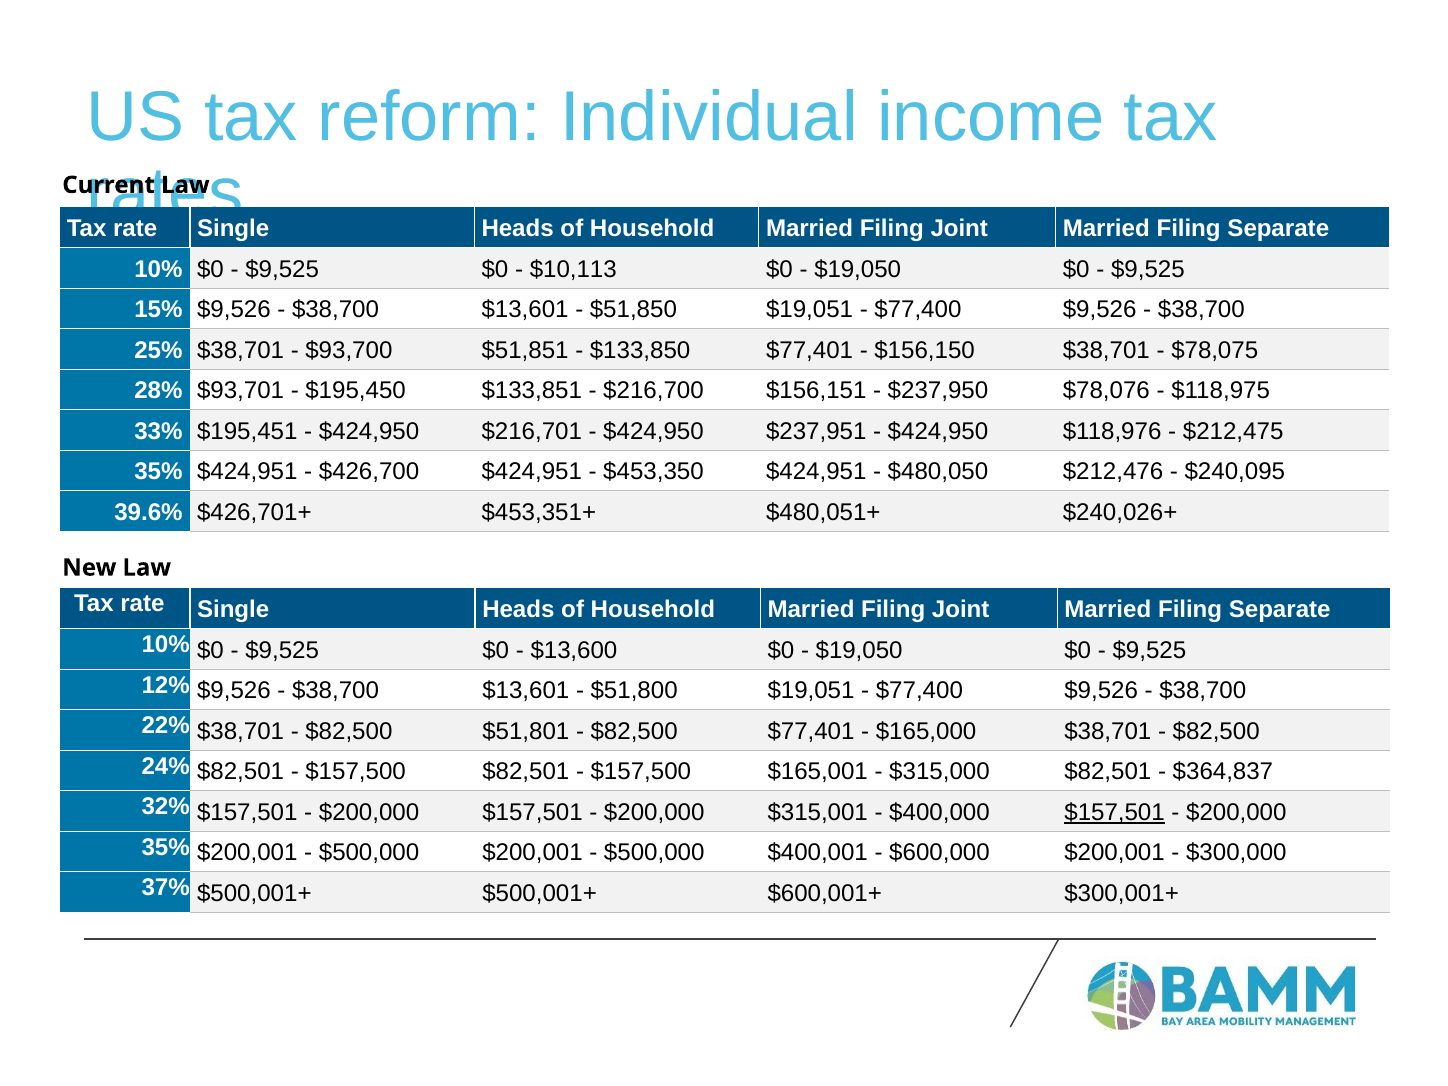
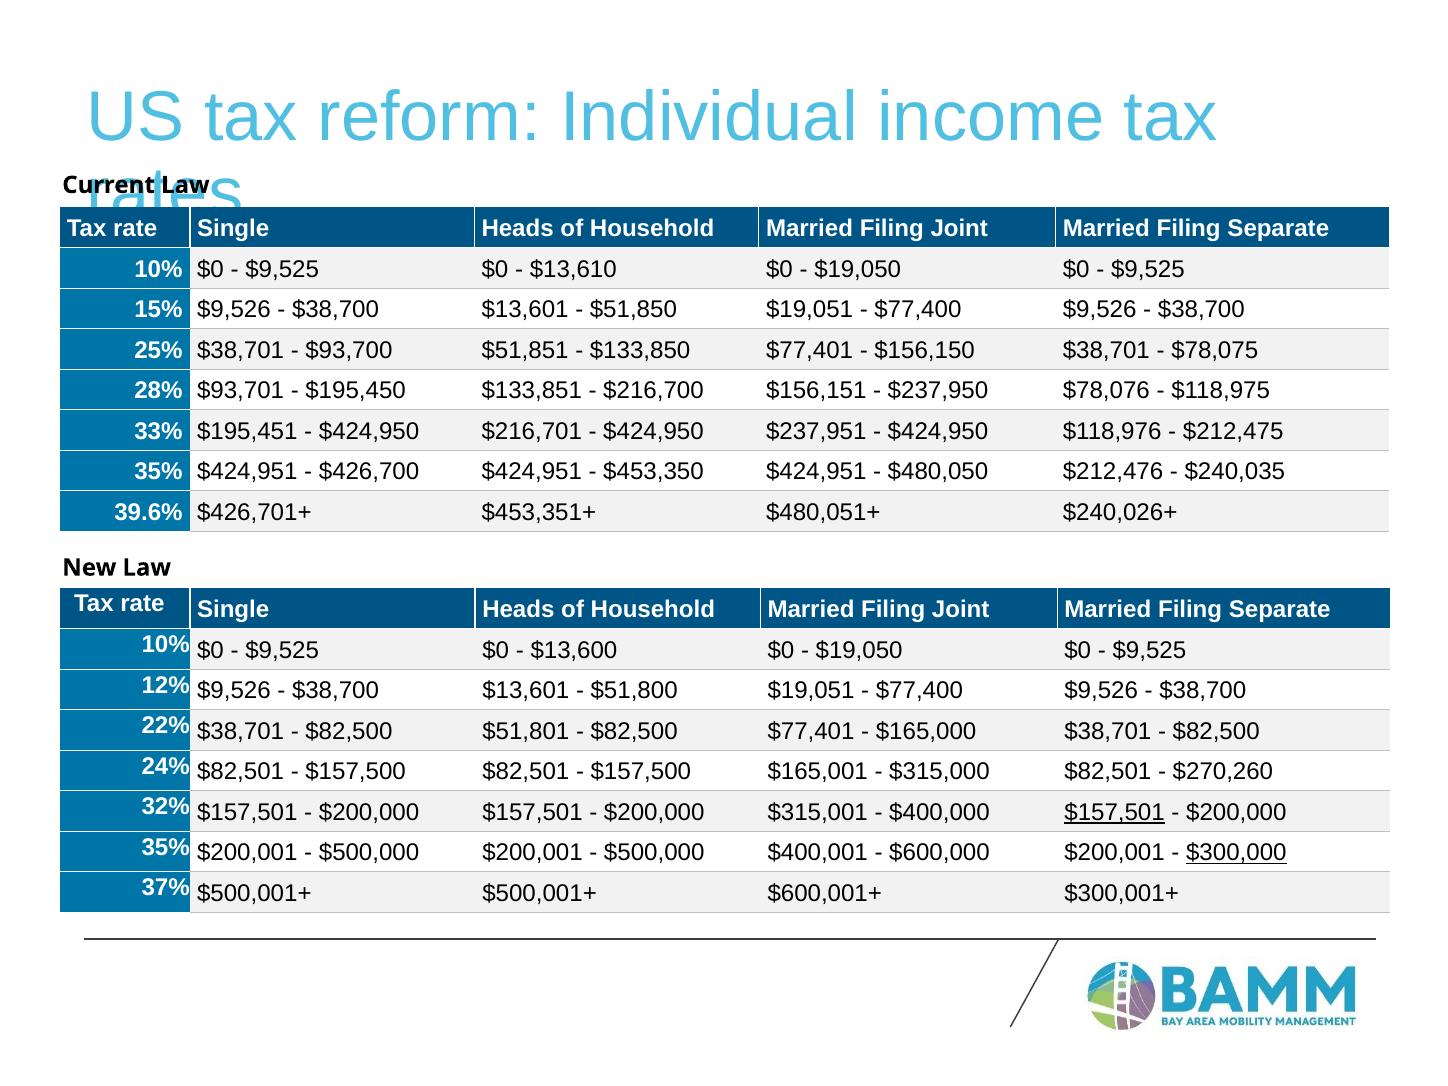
$10,113: $10,113 -> $13,610 (573, 269)
$240,095: $240,095 -> $240,035 (1235, 472)
$364,837: $364,837 -> $270,260 (1223, 772)
$300,000 underline: none -> present (1236, 853)
